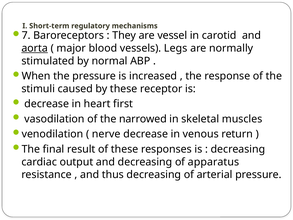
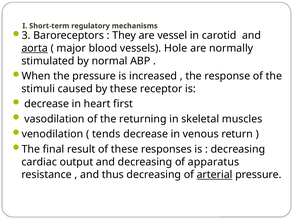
7: 7 -> 3 (26, 35)
Legs: Legs -> Hole (176, 48)
narrowed: narrowed -> returning (143, 119)
nerve: nerve -> tends (106, 134)
arterial underline: none -> present (215, 174)
